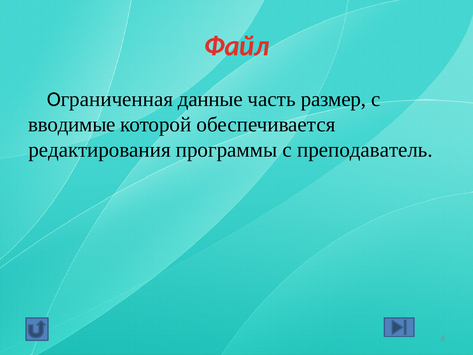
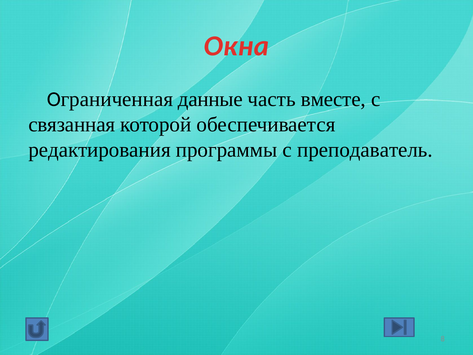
Файл: Файл -> Окна (236, 46)
размер: размер -> вместе (333, 99)
вводимые: вводимые -> связанная (72, 124)
